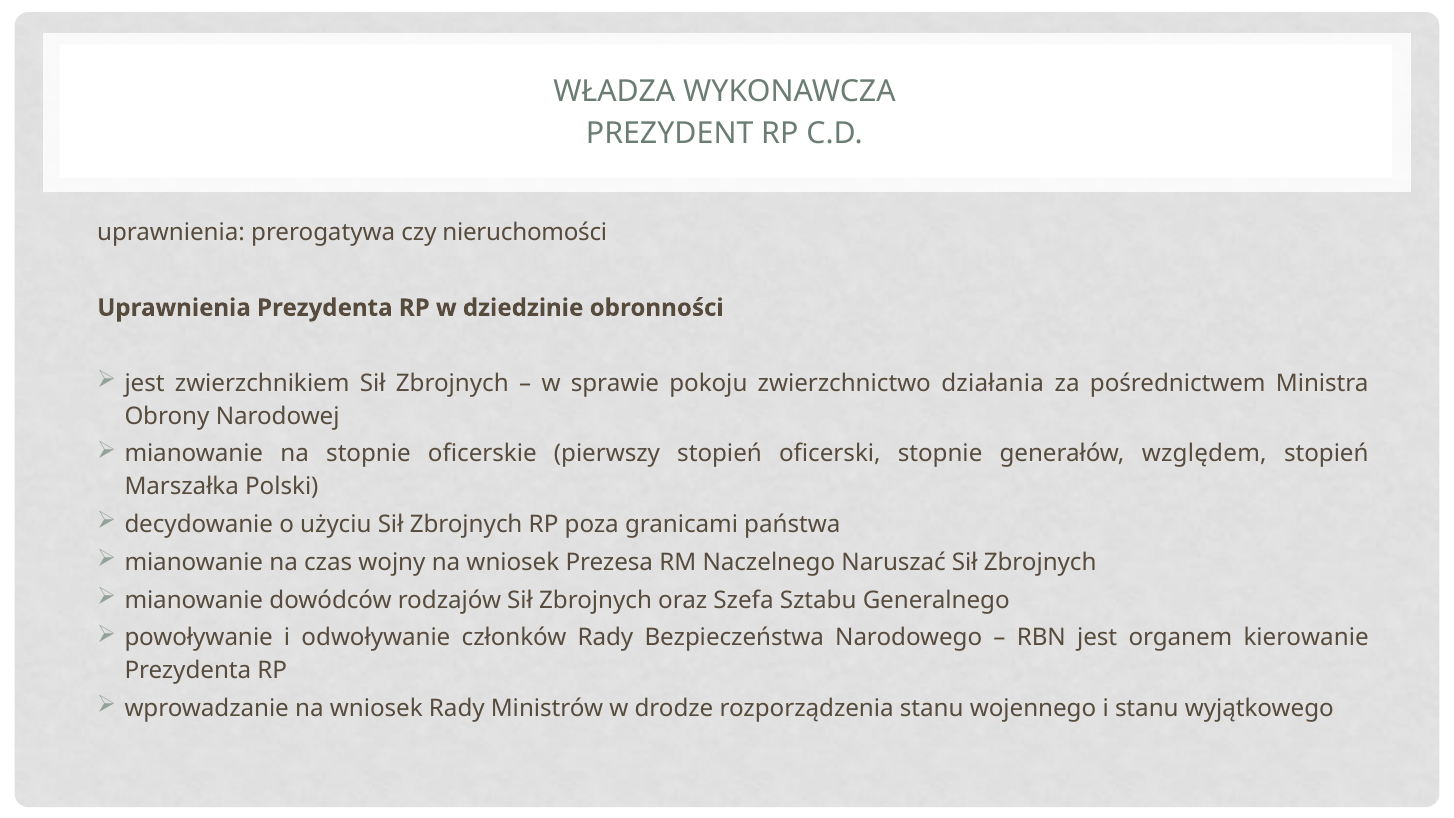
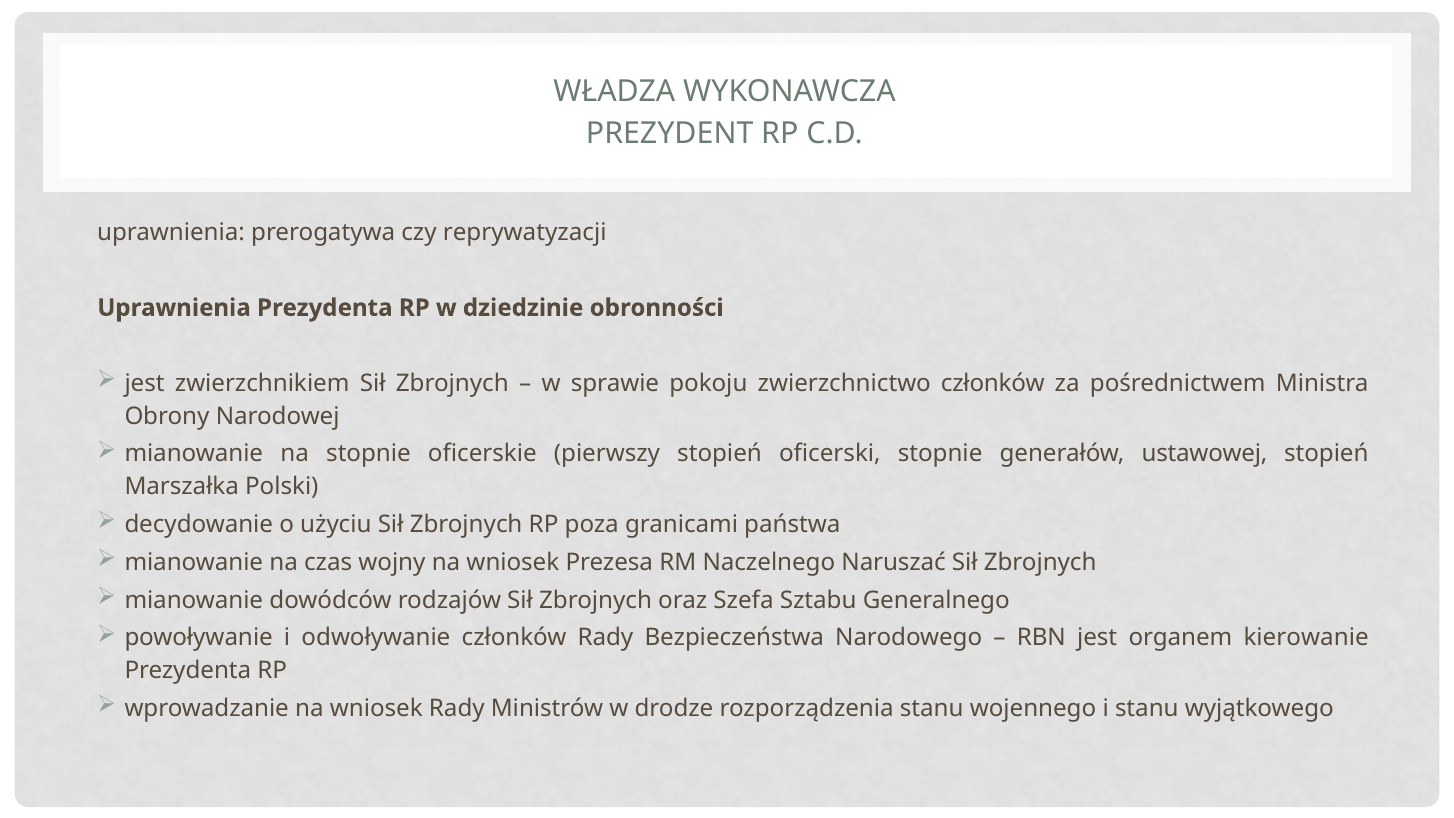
nieruchomości: nieruchomości -> reprywatyzacji (525, 232)
zwierzchnictwo działania: działania -> członków (993, 383)
względem: względem -> ustawowej (1204, 454)
